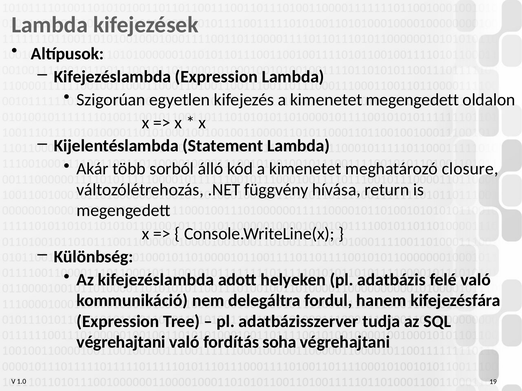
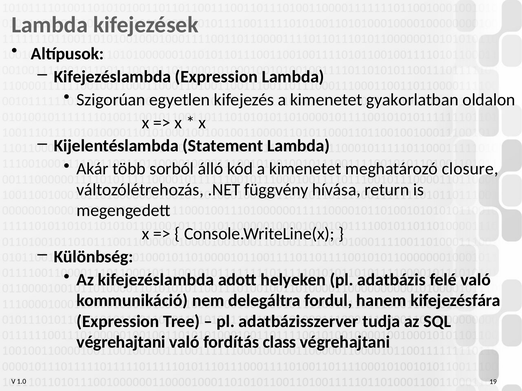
kimenetet megengedett: megengedett -> gyakorlatban (412, 100)
soha: soha -> class (279, 343)
